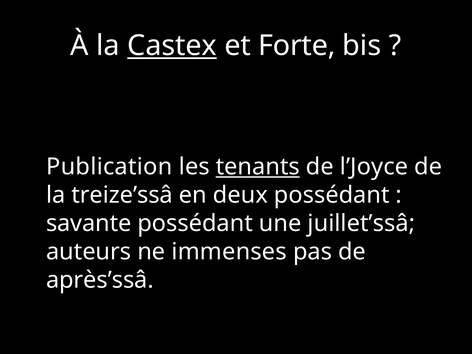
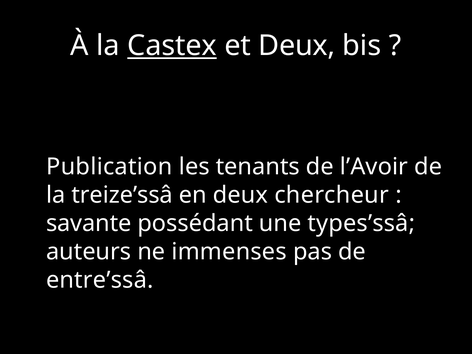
et Forte: Forte -> Deux (297, 46)
tenants underline: present -> none (258, 167)
l’Joyce: l’Joyce -> l’Avoir (374, 167)
deux possédant: possédant -> chercheur (332, 195)
juillet’ssâ: juillet’ssâ -> types’ssâ (361, 223)
après’ssâ: après’ssâ -> entre’ssâ (100, 280)
